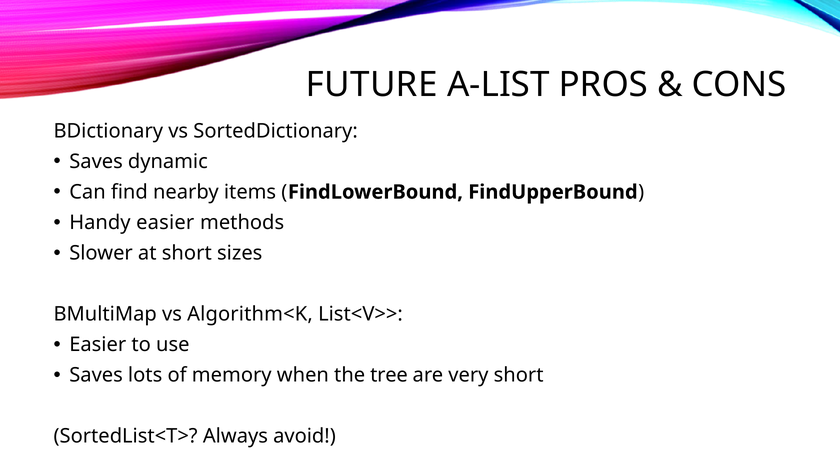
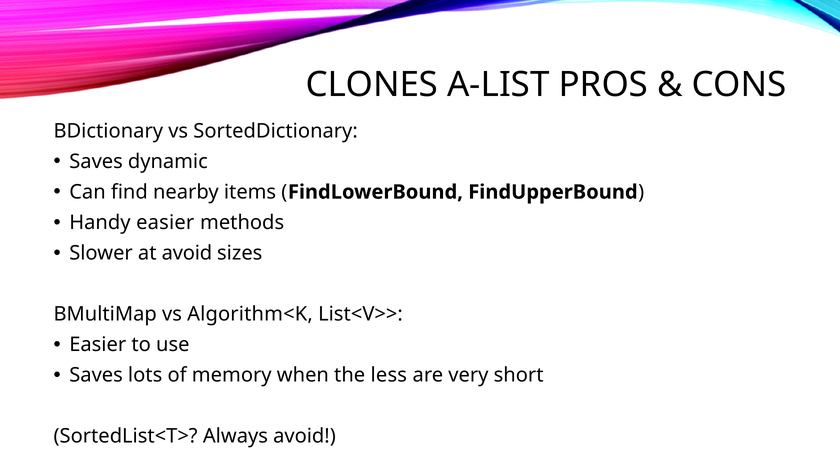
FUTURE: FUTURE -> CLONES (372, 85)
at short: short -> avoid (187, 253)
tree: tree -> less (389, 375)
